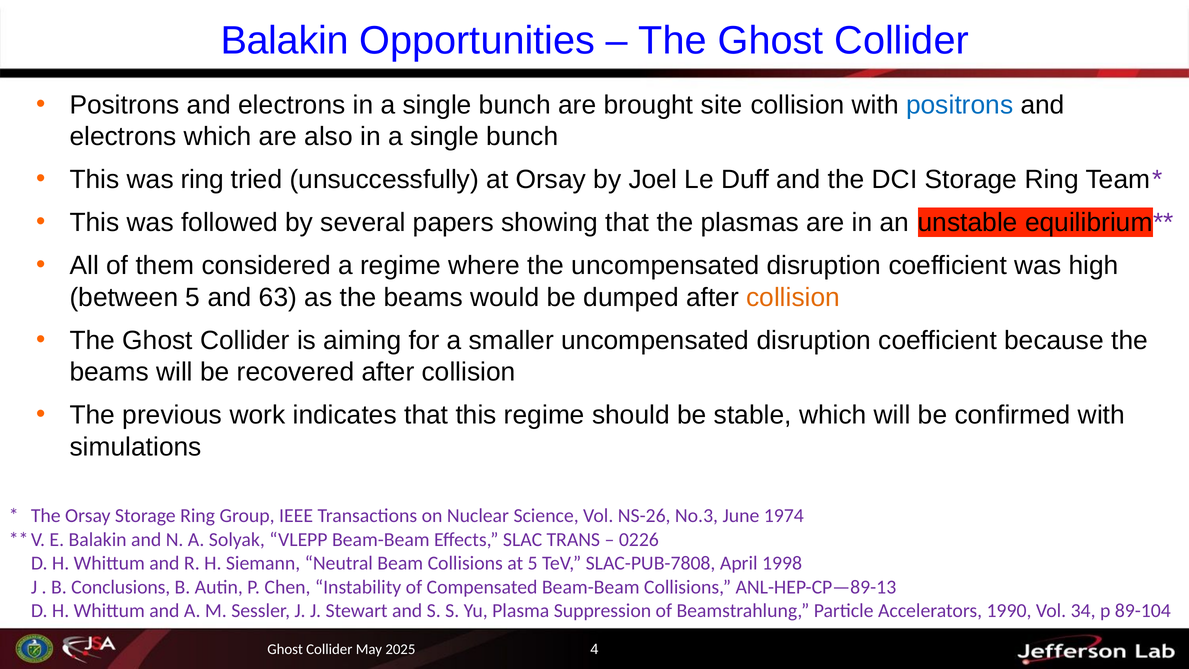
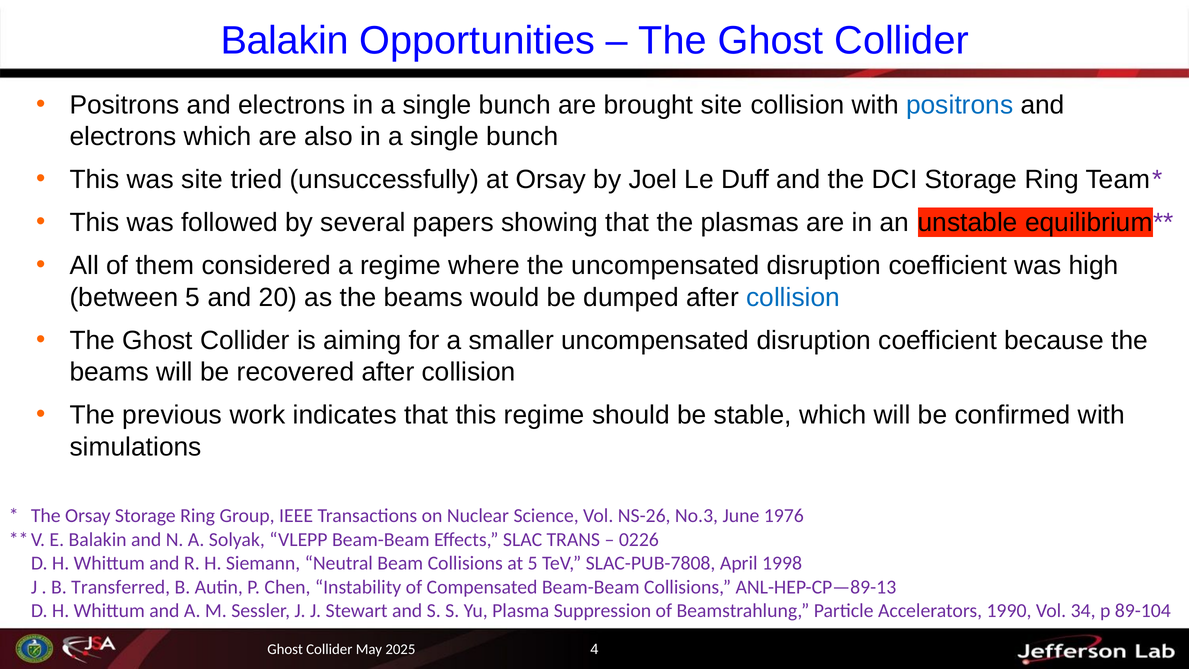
was ring: ring -> site (202, 180)
63: 63 -> 20 (278, 297)
collision colour: orange -> blue (793, 297)
1974: 1974 -> 1976 (784, 516)
Conclusions: Conclusions -> Transferred (121, 587)
